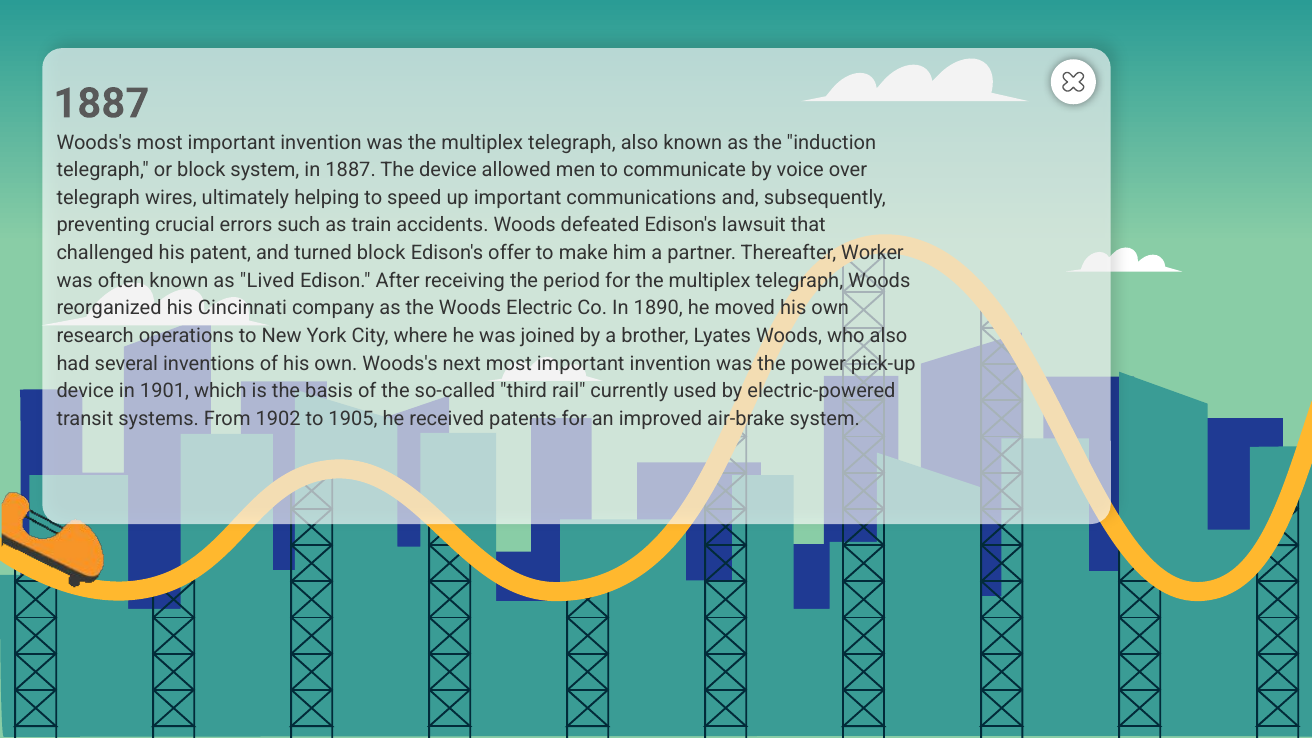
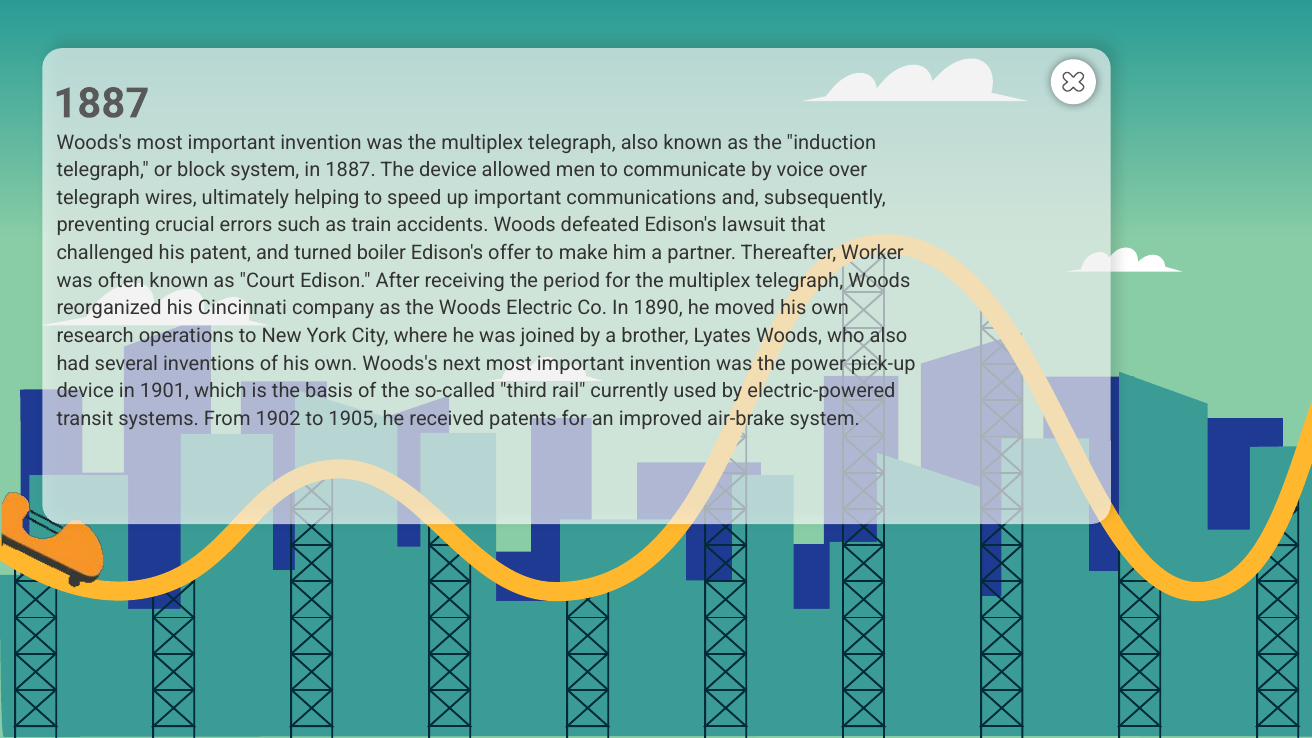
turned block: block -> boiler (381, 253)
Lived: Lived -> Court (267, 281)
